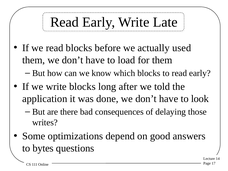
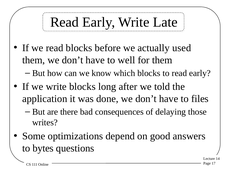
load: load -> well (126, 60)
look: look -> files (200, 99)
